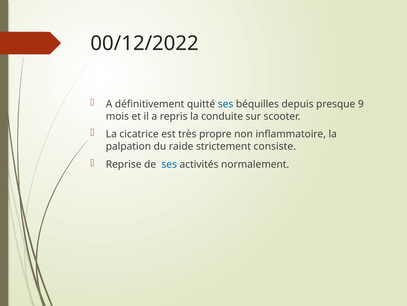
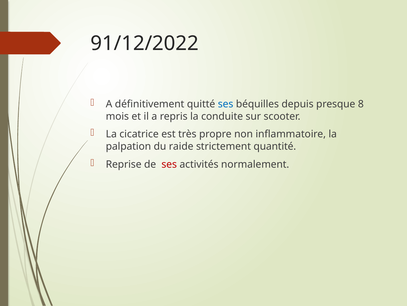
00/12/2022: 00/12/2022 -> 91/12/2022 (145, 43)
9: 9 -> 8 (361, 104)
consiste: consiste -> quantité (275, 146)
ses colour: blue -> red (169, 164)
